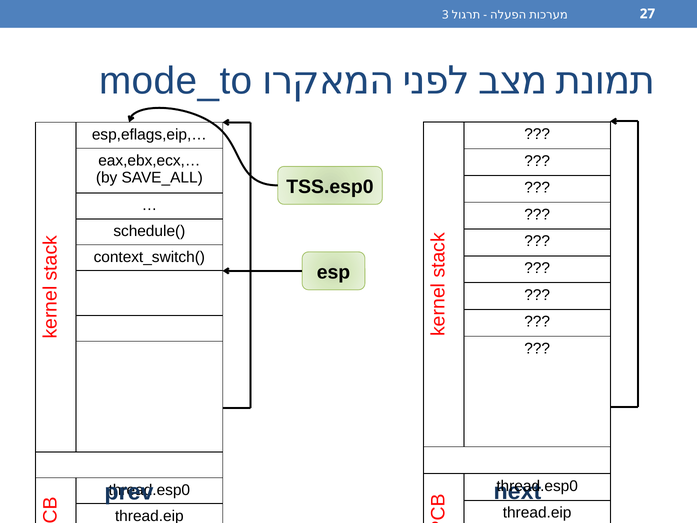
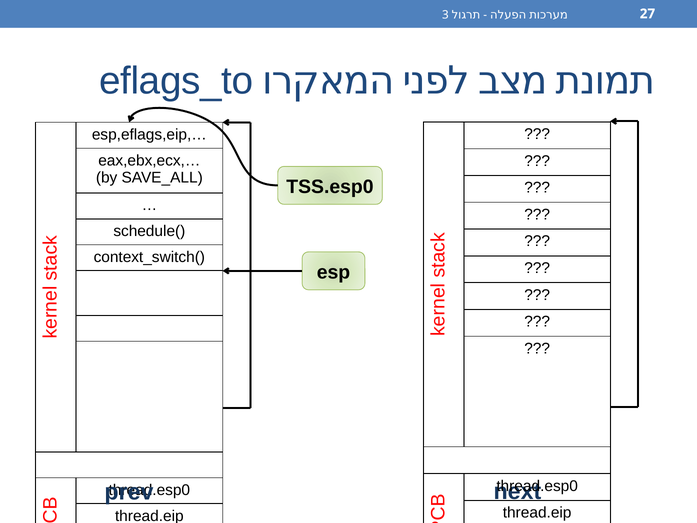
mode_to: mode_to -> eflags_to (176, 81)
